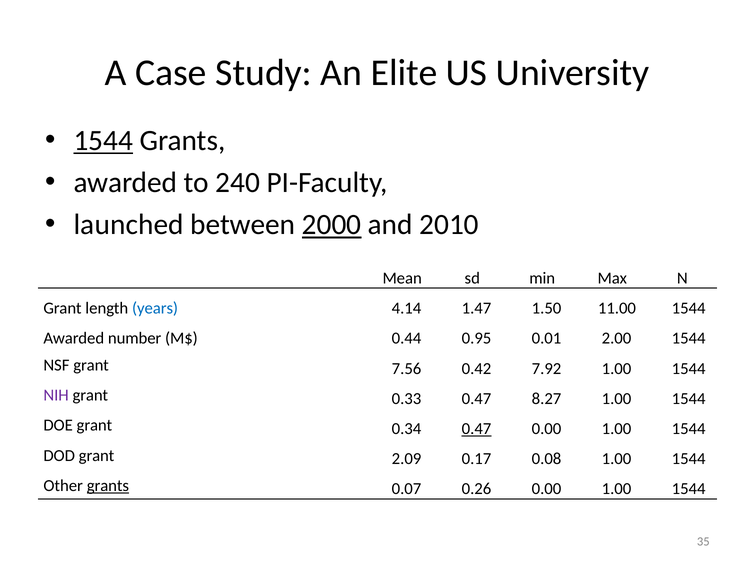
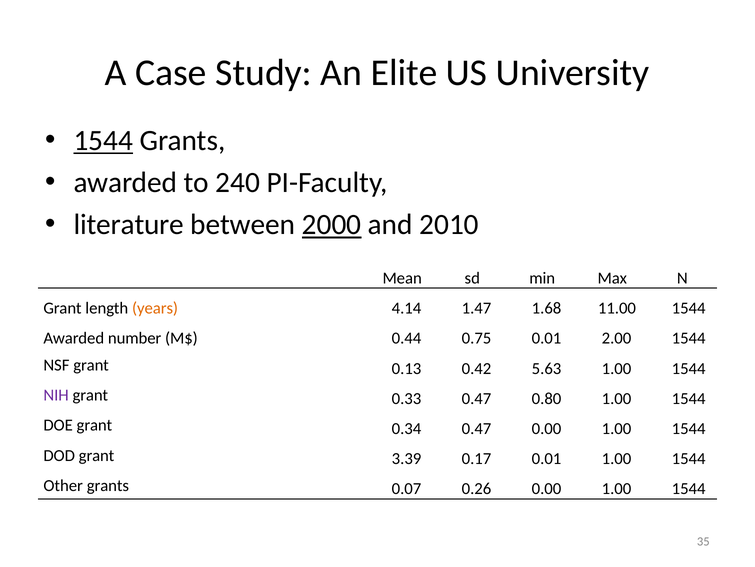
launched: launched -> literature (129, 224)
years colour: blue -> orange (155, 308)
1.50: 1.50 -> 1.68 (547, 308)
0.95: 0.95 -> 0.75 (477, 338)
7.56: 7.56 -> 0.13 (407, 368)
7.92: 7.92 -> 5.63 (547, 368)
8.27: 8.27 -> 0.80 (547, 398)
0.47 underline: present -> none (477, 428)
2.09: 2.09 -> 3.39 (407, 458)
0.17 0.08: 0.08 -> 0.01 (547, 458)
grants underline: present -> none (108, 485)
